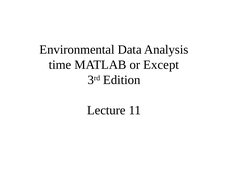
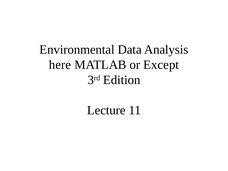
time: time -> here (60, 65)
